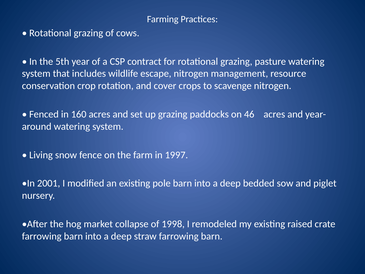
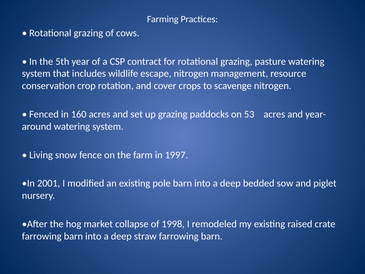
46: 46 -> 53 (249, 114)
